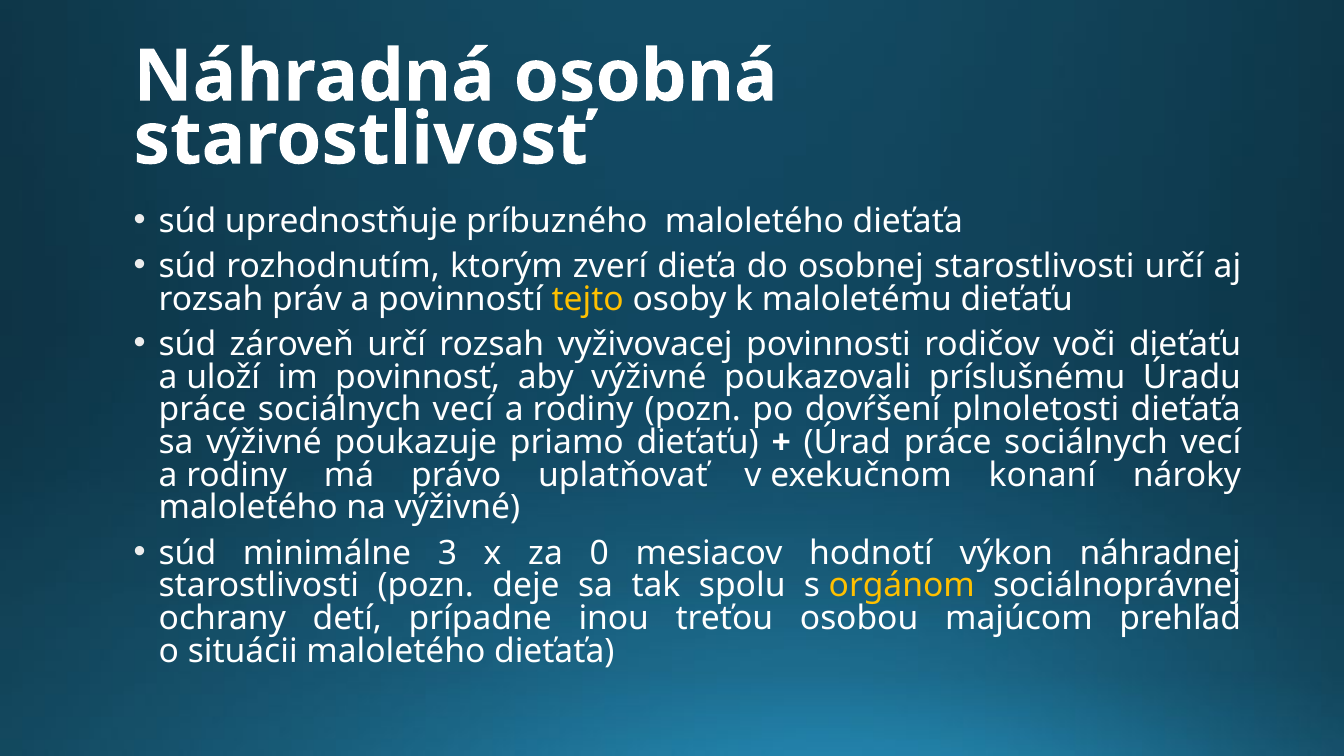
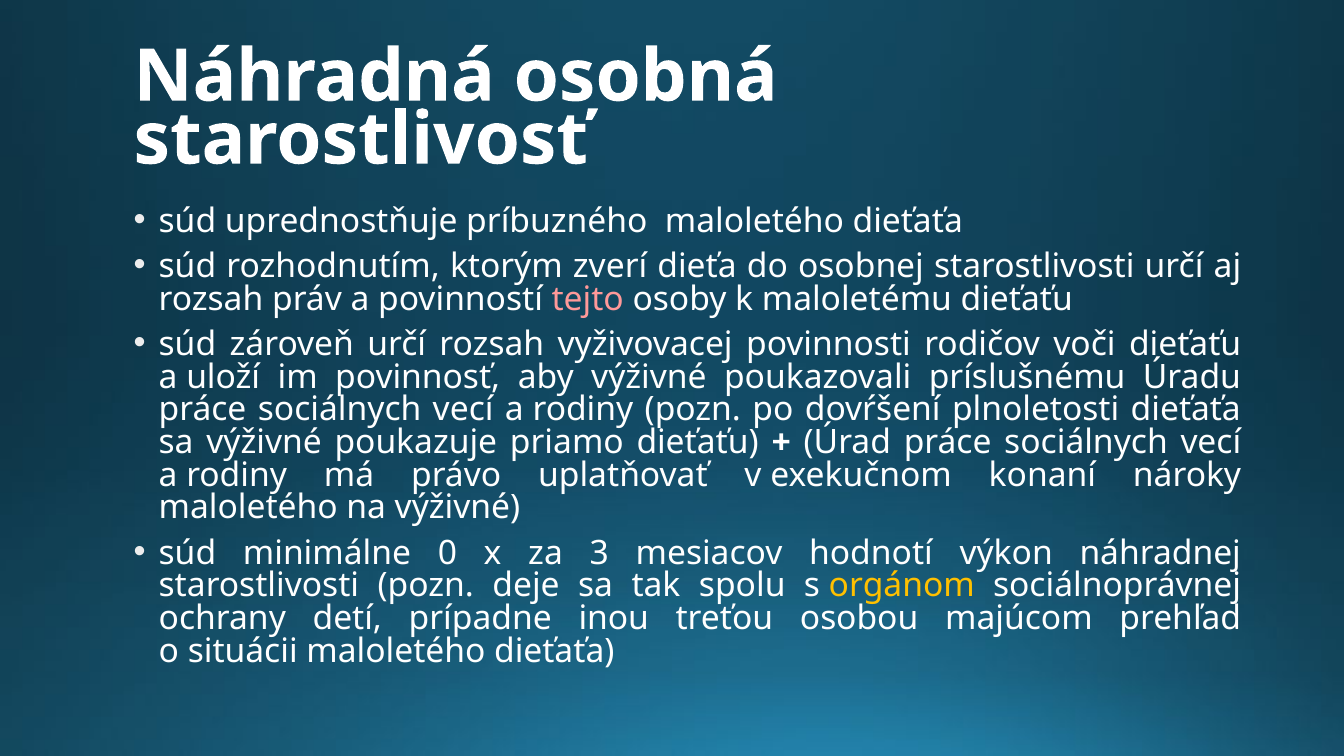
tejto colour: yellow -> pink (588, 299)
3: 3 -> 0 (447, 553)
0: 0 -> 3 (599, 553)
